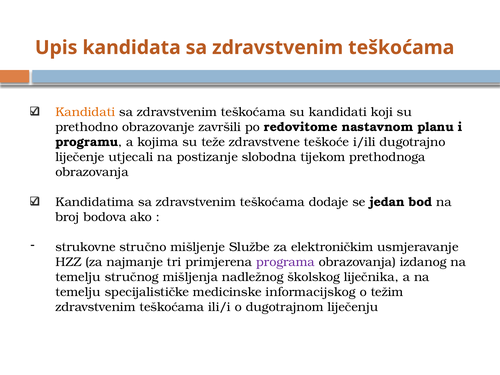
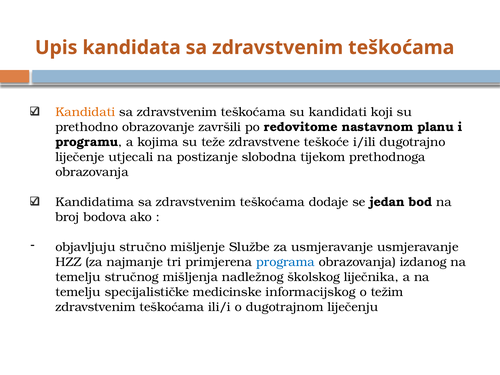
strukovne: strukovne -> objavljuju (86, 247)
za elektroničkim: elektroničkim -> usmjeravanje (332, 247)
programa colour: purple -> blue (286, 262)
